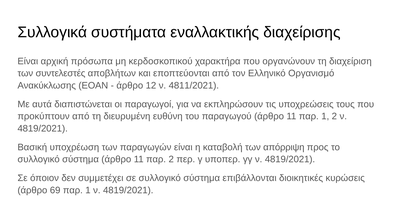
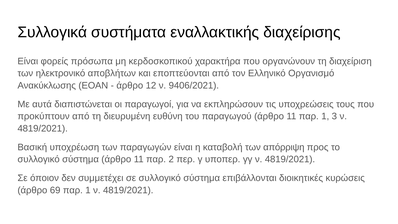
αρχική: αρχική -> φορείς (54, 61)
συντελεστές: συντελεστές -> ηλεκτρονικό (60, 73)
4811/2021: 4811/2021 -> 9406/2021 (194, 85)
1 2: 2 -> 3 (334, 116)
